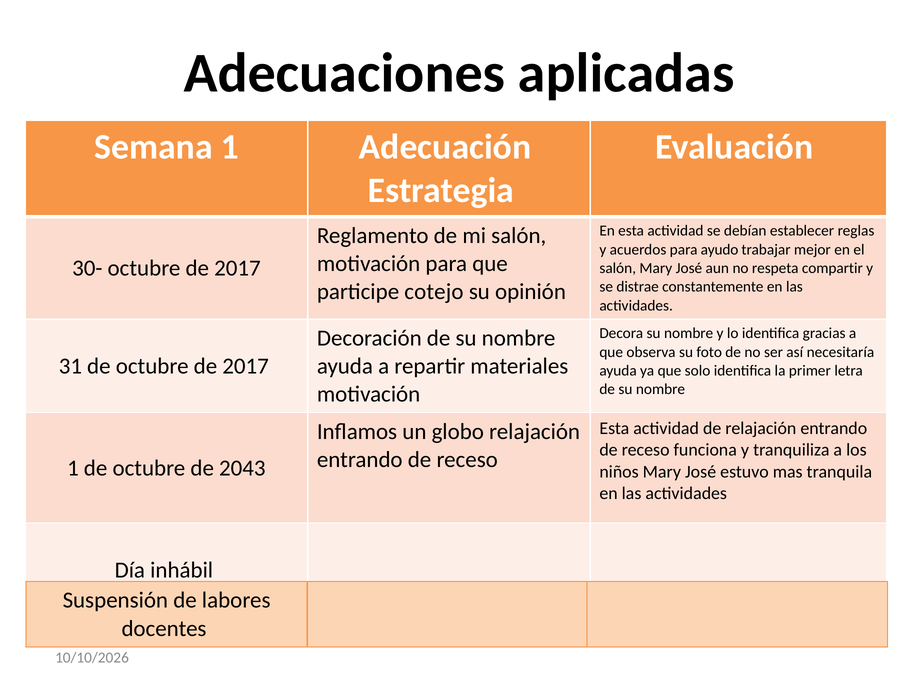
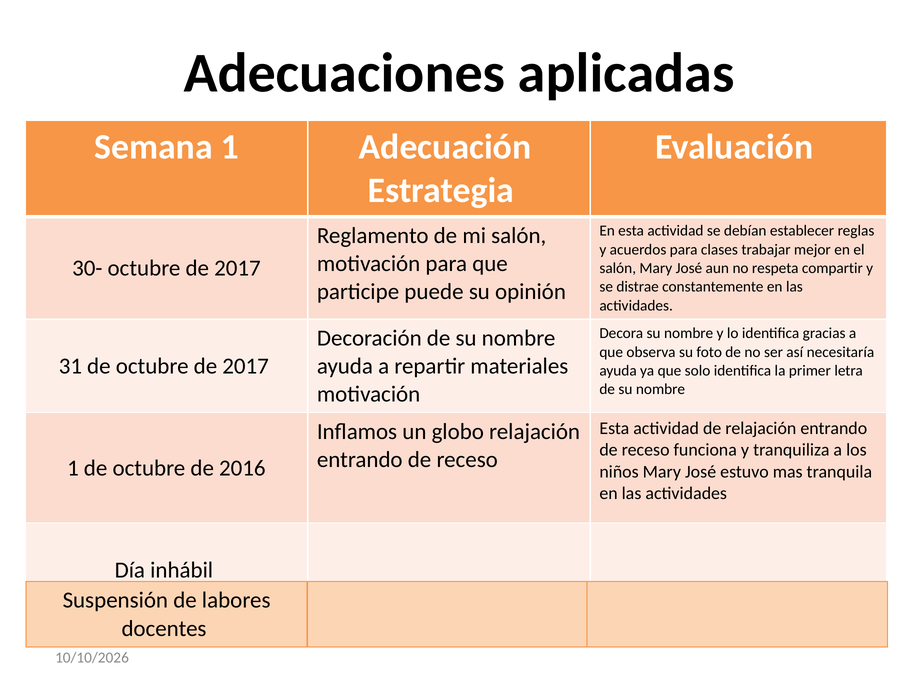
ayudo: ayudo -> clases (719, 250)
cotejo: cotejo -> puede (434, 292)
2043: 2043 -> 2016 (242, 468)
